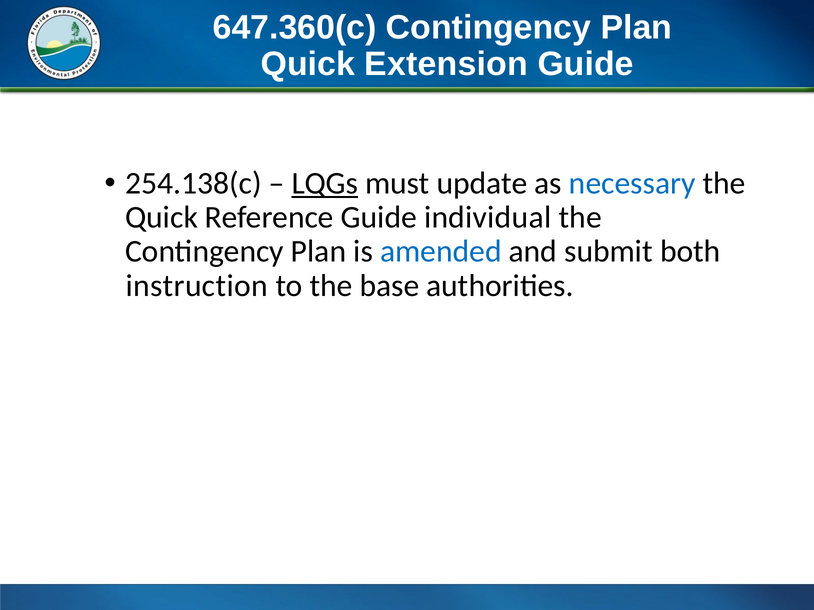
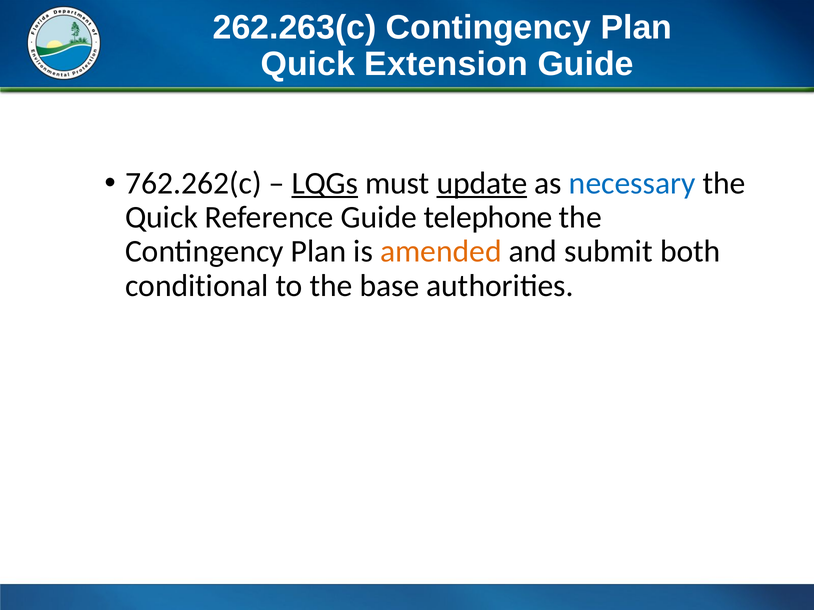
647.360(c: 647.360(c -> 262.263(c (295, 28)
254.138(c: 254.138(c -> 762.262(c (193, 183)
update underline: none -> present (482, 183)
individual: individual -> telephone (488, 218)
amended colour: blue -> orange (441, 252)
instruction: instruction -> conditional (197, 286)
